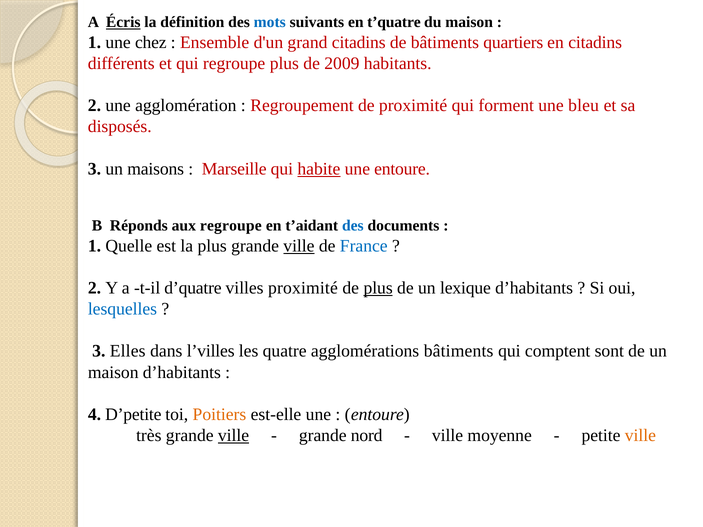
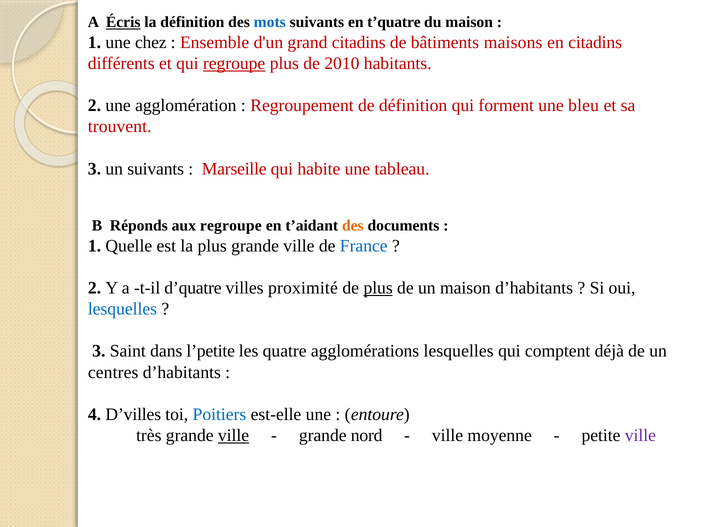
quartiers: quartiers -> maisons (513, 42)
regroupe underline: none -> present (234, 63)
2009: 2009 -> 2010 (342, 63)
de proximité: proximité -> définition (413, 106)
disposés: disposés -> trouvent (120, 127)
un maisons: maisons -> suivants (156, 169)
habite underline: present -> none (319, 169)
une entoure: entoure -> tableau (402, 169)
des colour: blue -> orange (353, 226)
ville underline: present -> none (299, 246)
un lexique: lexique -> maison (465, 288)
Elles: Elles -> Saint (128, 351)
l’villes: l’villes -> l’petite (211, 351)
agglomérations bâtiments: bâtiments -> lesquelles (459, 351)
sont: sont -> déjà (609, 351)
maison: maison -> centres (113, 372)
D’petite: D’petite -> D’villes (133, 415)
Poitiers colour: orange -> blue (219, 415)
ville colour: orange -> purple (640, 436)
